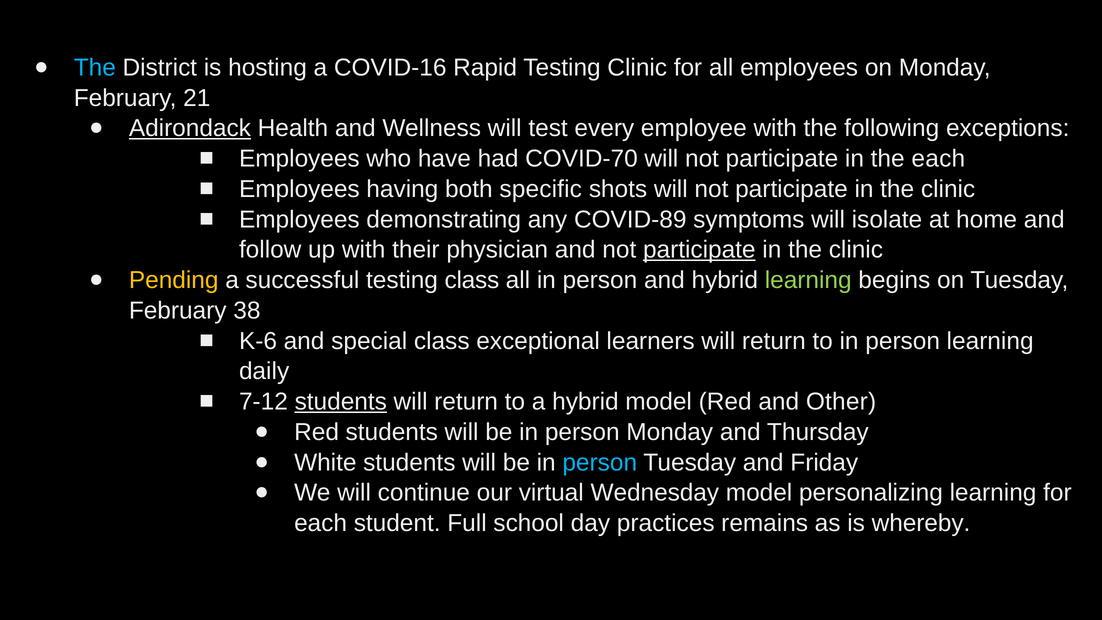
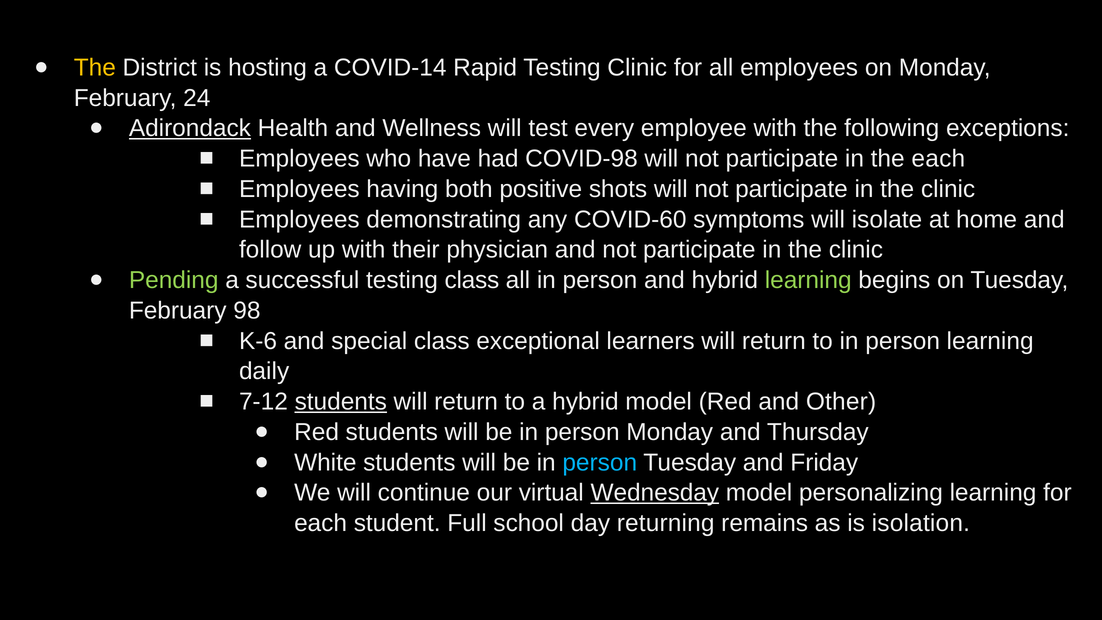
The colour: light blue -> yellow (95, 68)
COVID-16: COVID-16 -> COVID-14 (390, 68)
21: 21 -> 24 (197, 98)
COVID-70: COVID-70 -> COVID-98 (581, 159)
specific: specific -> positive (541, 189)
COVID-89: COVID-89 -> COVID-60 (630, 219)
participate underline: present -> none (699, 250)
Pending colour: yellow -> light green (174, 280)
38: 38 -> 98 (247, 311)
Wednesday underline: none -> present (655, 493)
practices: practices -> returning (666, 523)
whereby: whereby -> isolation (921, 523)
